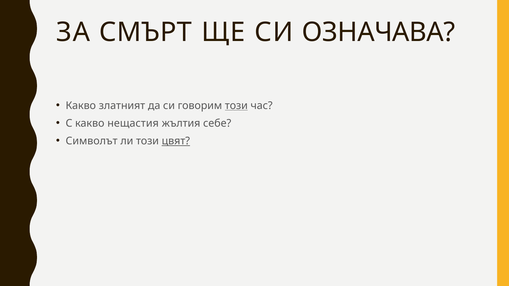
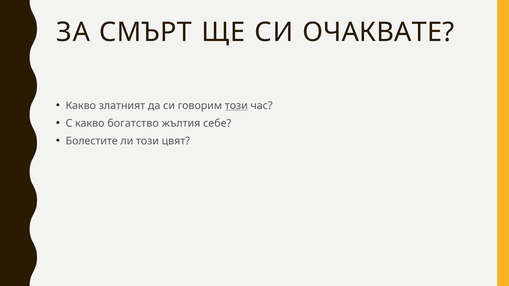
ОЗНАЧАВА: ОЗНАЧАВА -> ОЧАКВАТЕ (378, 32)
нещастия: нещастия -> богатство (133, 123)
Символът: Символът -> Болестите (92, 141)
цвят underline: present -> none (176, 141)
